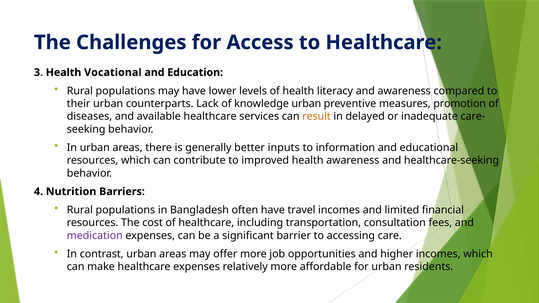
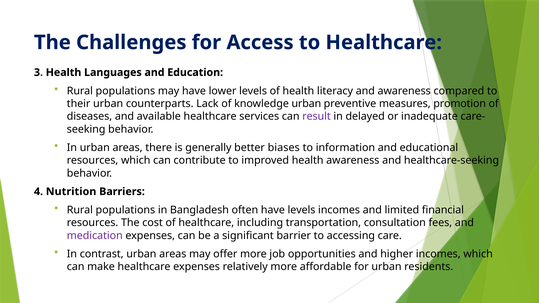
Vocational: Vocational -> Languages (113, 72)
result colour: orange -> purple (316, 116)
inputs: inputs -> biases (284, 148)
have travel: travel -> levels (301, 210)
